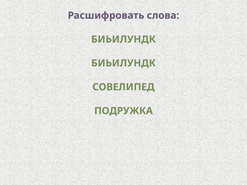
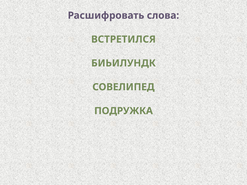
БИЬИЛУНДК: БИЬИЛУНДК -> ВСТРЕТИЛСЯ (123, 39)
